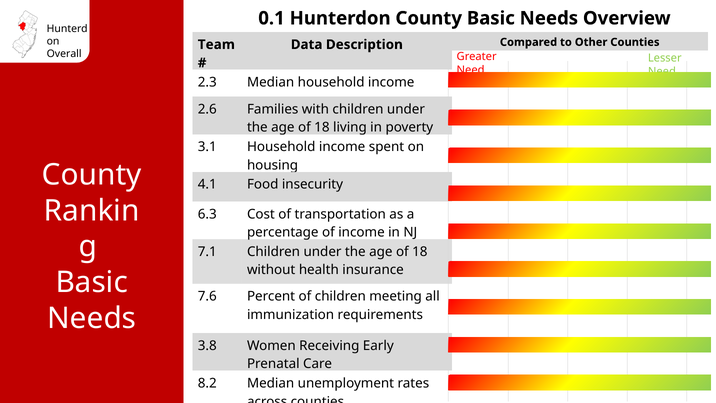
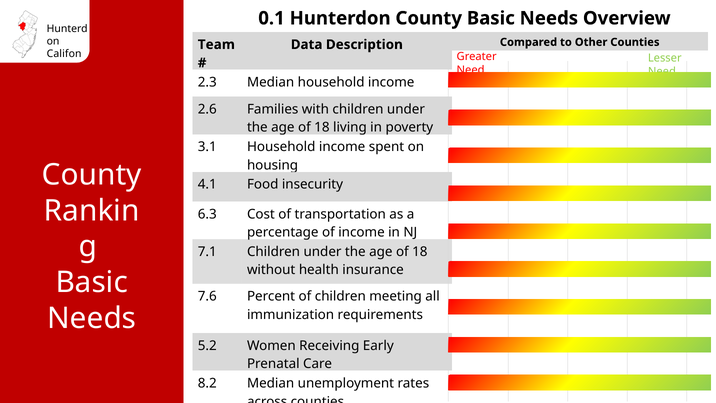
Overall: Overall -> Califon (64, 54)
3.8: 3.8 -> 5.2 (207, 345)
